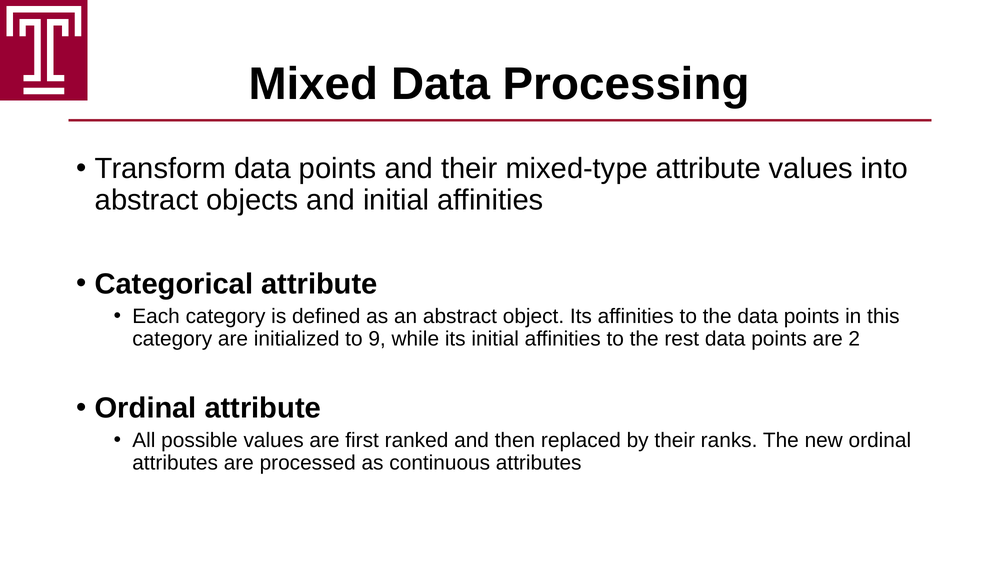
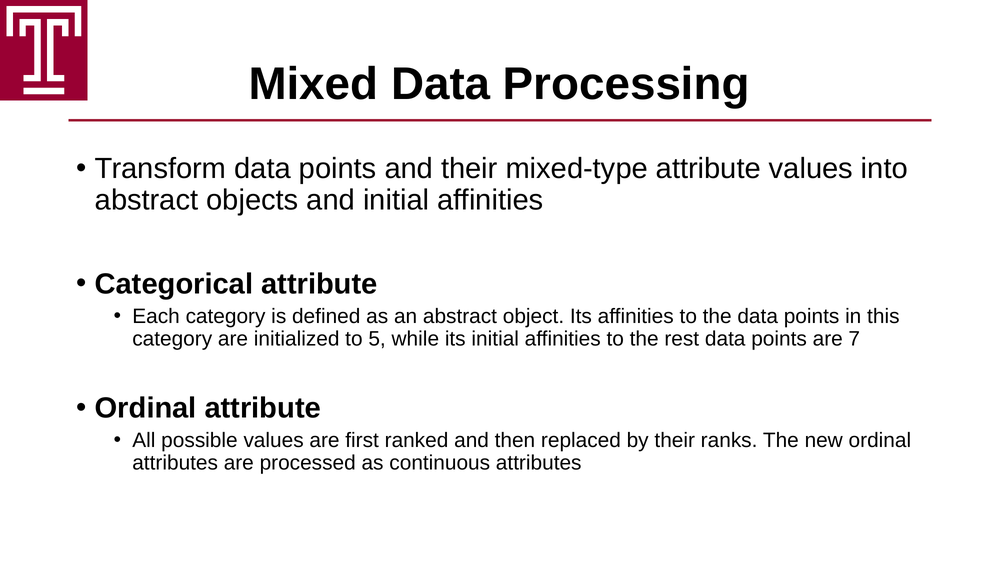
9: 9 -> 5 (377, 339)
2: 2 -> 7 (854, 339)
